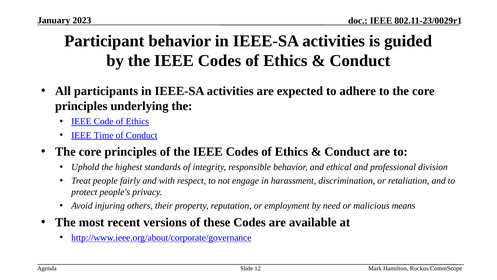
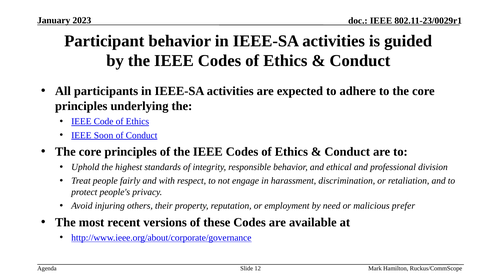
Time: Time -> Soon (104, 135)
means: means -> prefer (403, 206)
